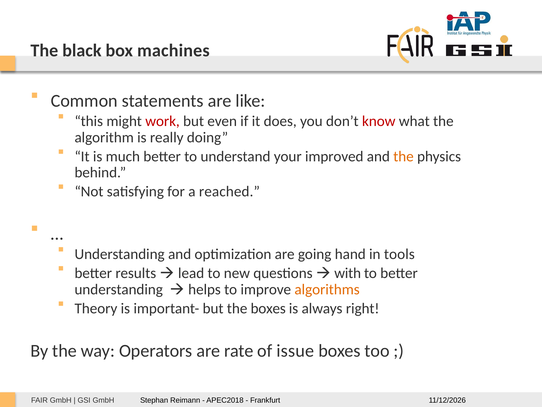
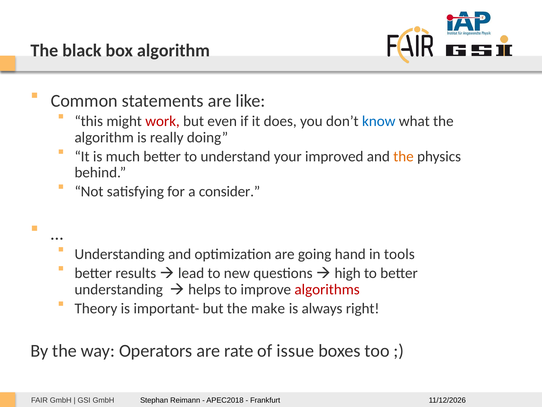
box machines: machines -> algorithm (173, 50)
know colour: red -> blue (379, 121)
reached: reached -> consider (230, 191)
with: with -> high (348, 273)
algorithms colour: orange -> red (327, 289)
the boxes: boxes -> make (268, 308)
